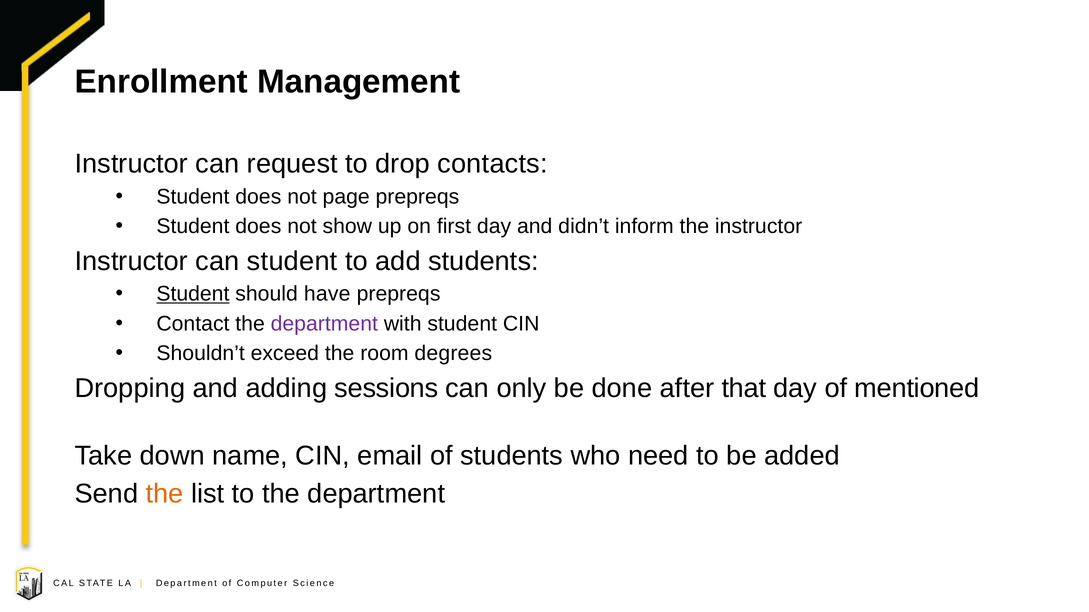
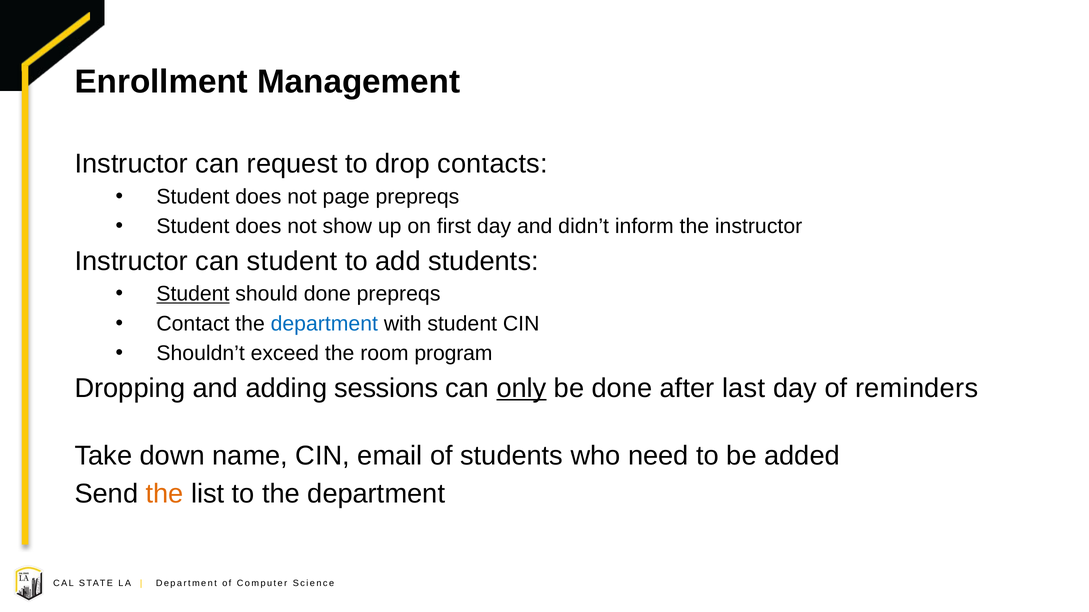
should have: have -> done (327, 294)
department colour: purple -> blue (324, 324)
degrees: degrees -> program (453, 354)
only underline: none -> present (521, 389)
that: that -> last (744, 389)
mentioned: mentioned -> reminders (917, 389)
